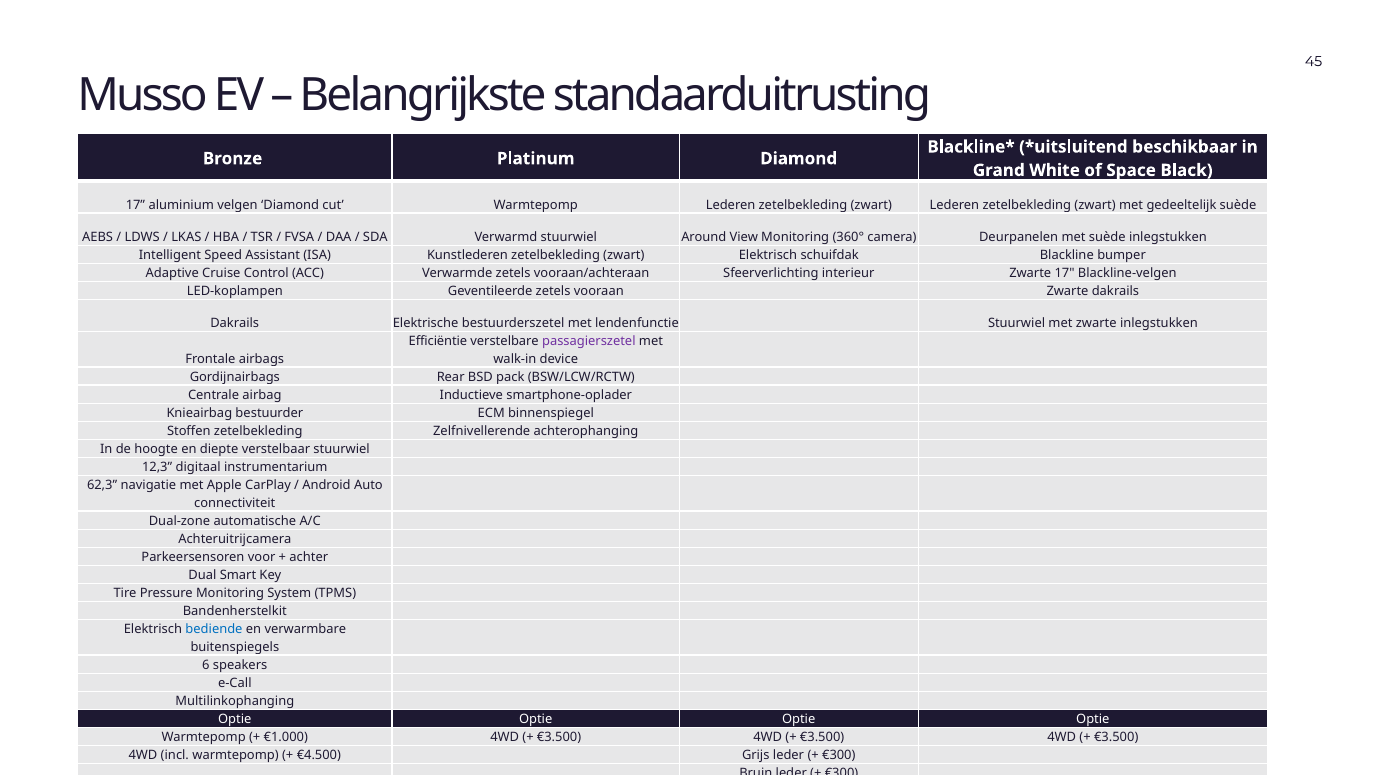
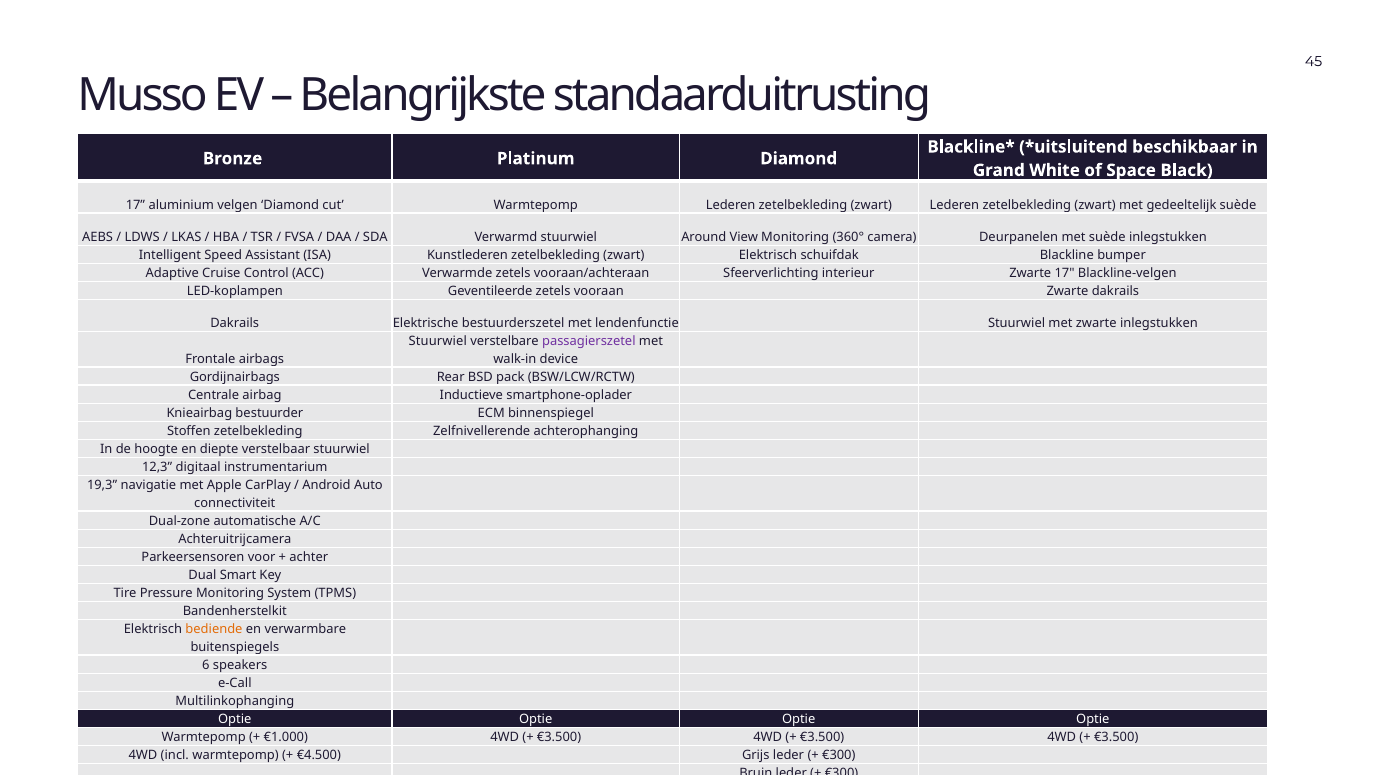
Efficiëntie: Efficiëntie -> Stuurwiel (438, 341)
62,3: 62,3 -> 19,3 (102, 485)
bediende colour: blue -> orange (214, 629)
